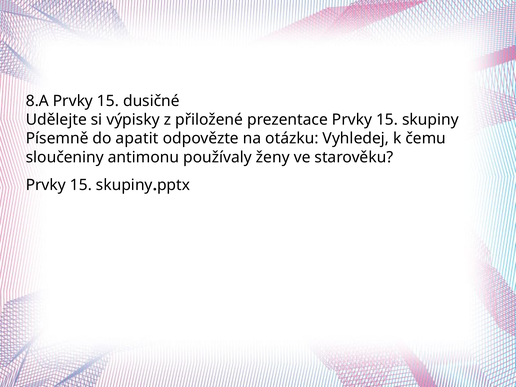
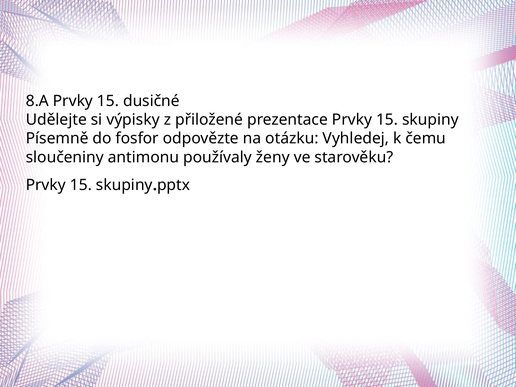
apatit: apatit -> fosfor (137, 138)
